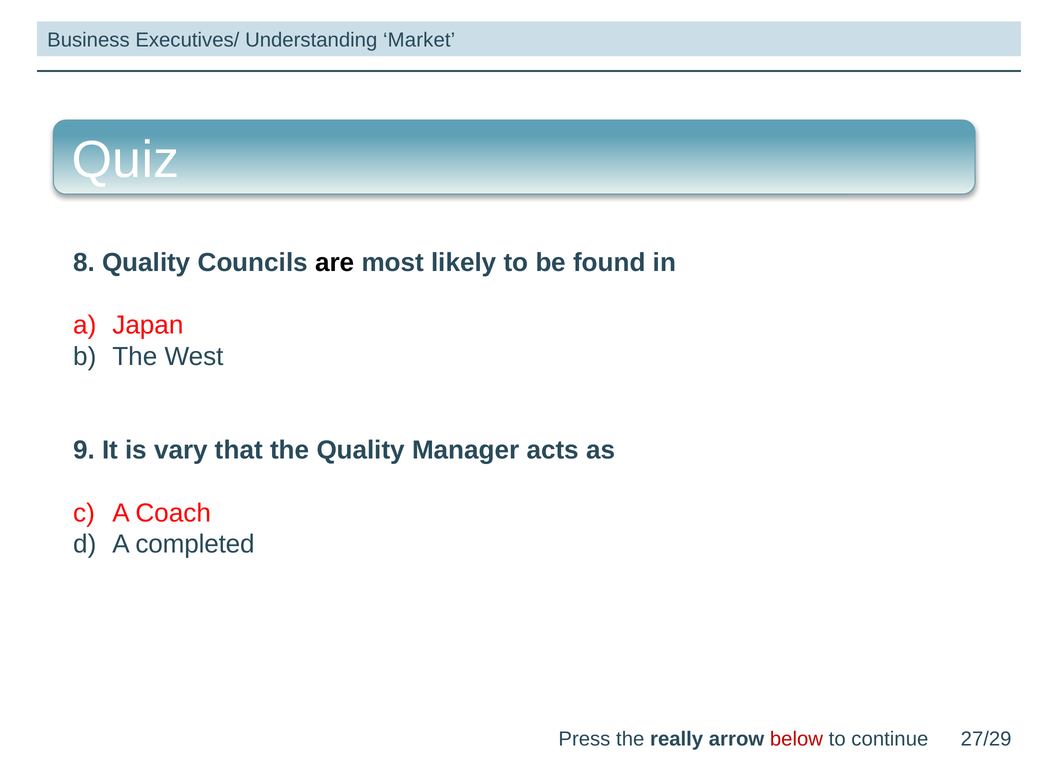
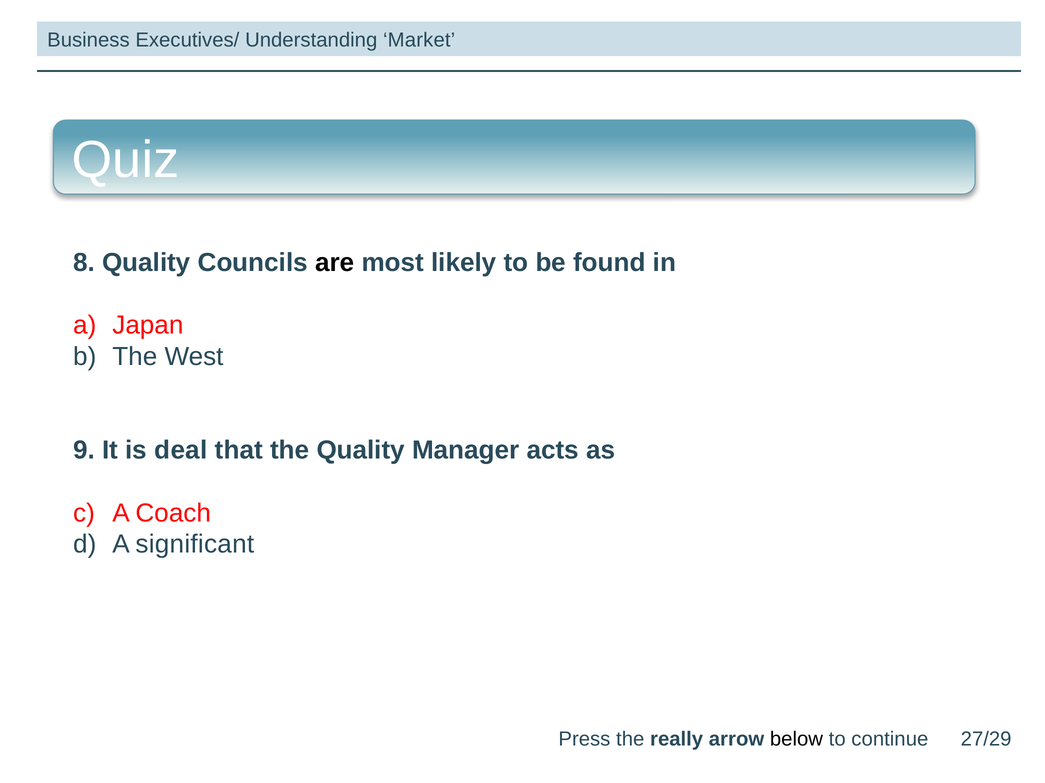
vary: vary -> deal (181, 451)
completed: completed -> significant (195, 545)
below colour: red -> black (796, 740)
